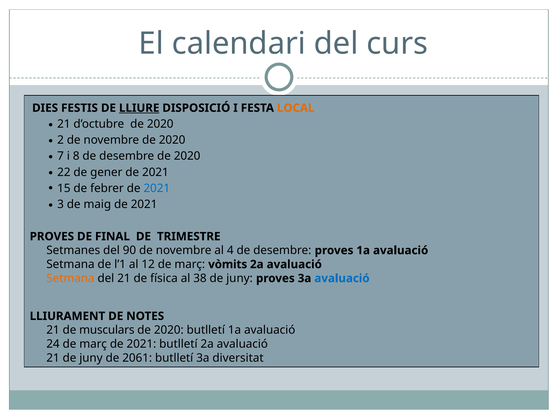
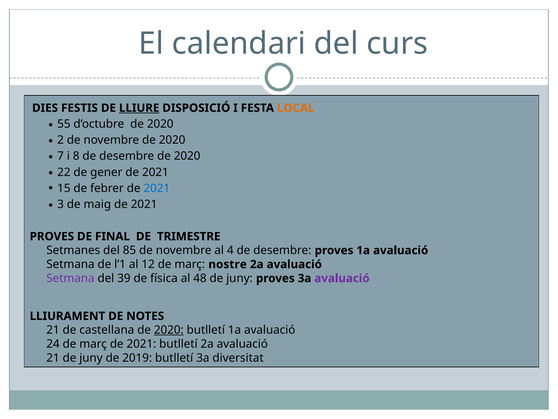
21: 21 -> 55 (64, 124)
90: 90 -> 85 (129, 250)
vòmits: vòmits -> nostre (228, 264)
Setmana colour: orange -> purple (70, 278)
del 21: 21 -> 39 (124, 278)
38: 38 -> 48 (200, 278)
avaluació colour: blue -> purple (342, 278)
musculars: musculars -> castellana (107, 330)
2020 underline: none -> present (169, 330)
2061: 2061 -> 2019 (137, 358)
